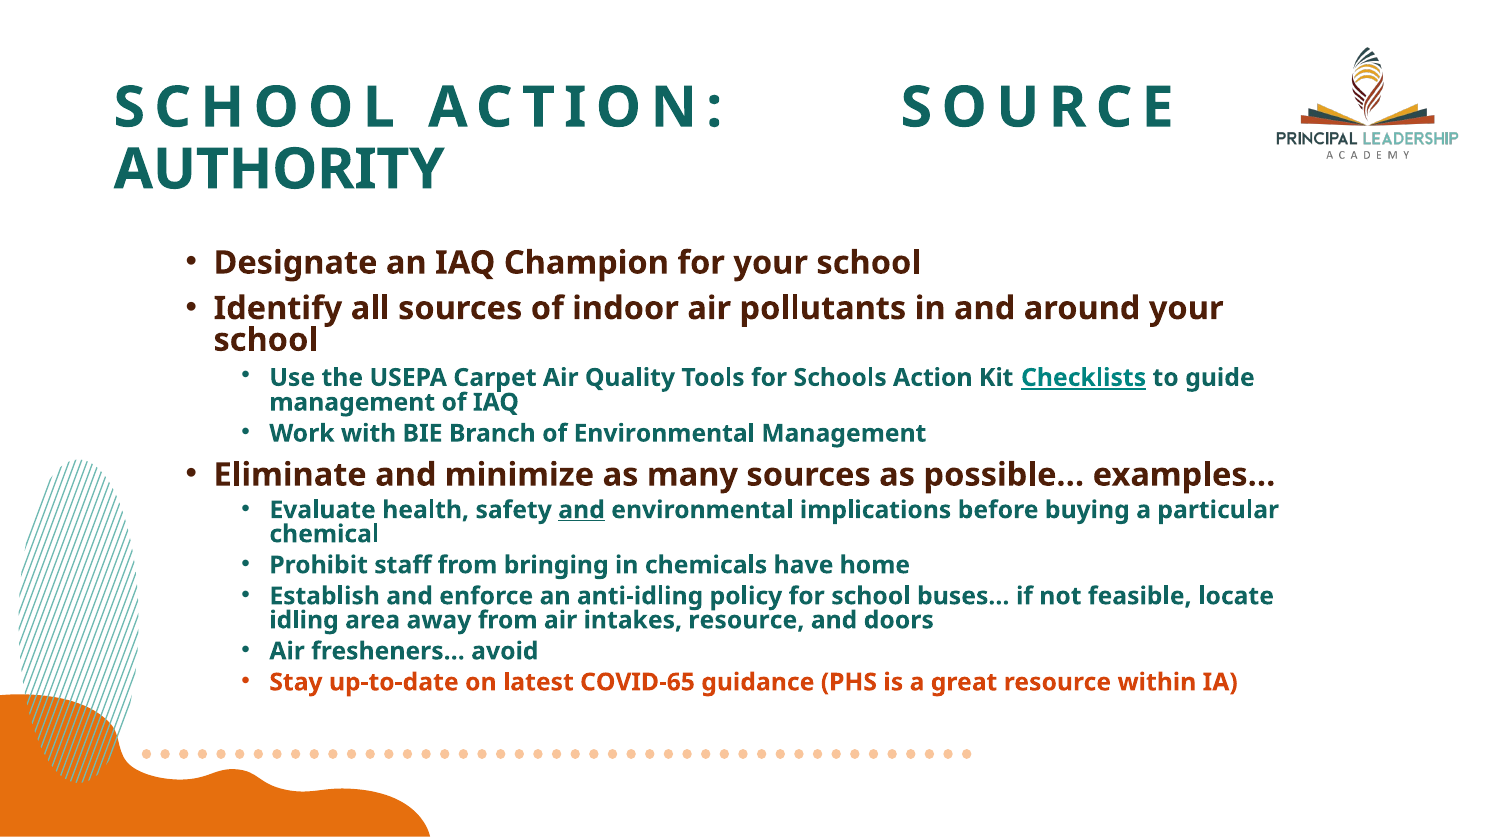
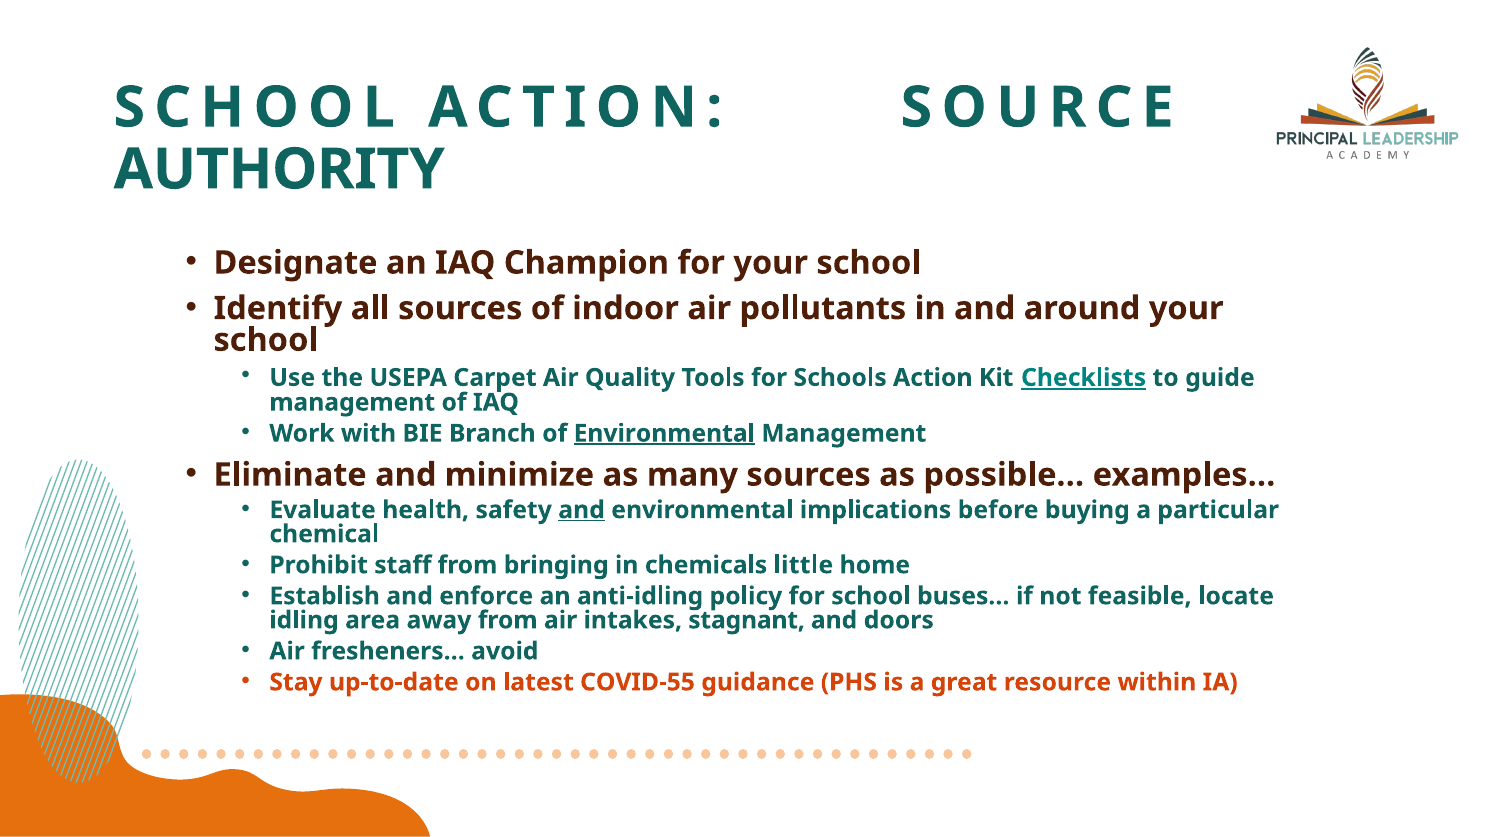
Environmental underline: none -> present (664, 434)
have: have -> little (803, 565)
intakes resource: resource -> stagnant (747, 621)
COVID-65: COVID-65 -> COVID-55 (637, 683)
